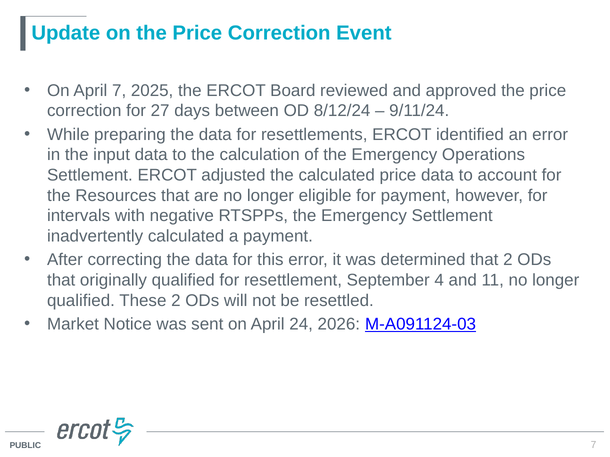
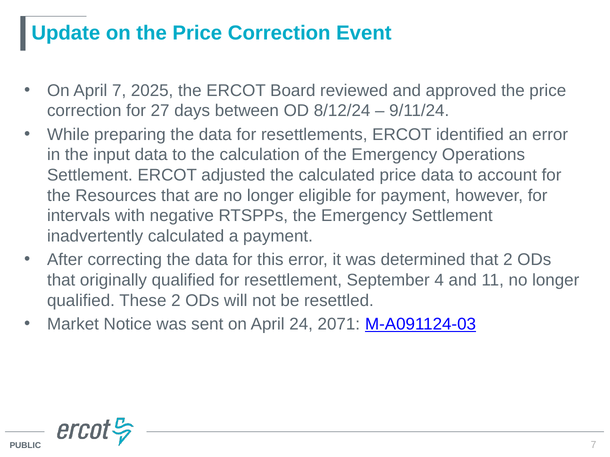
2026: 2026 -> 2071 (339, 325)
